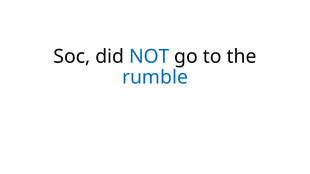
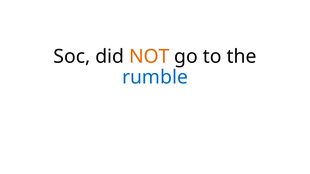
NOT colour: blue -> orange (149, 57)
